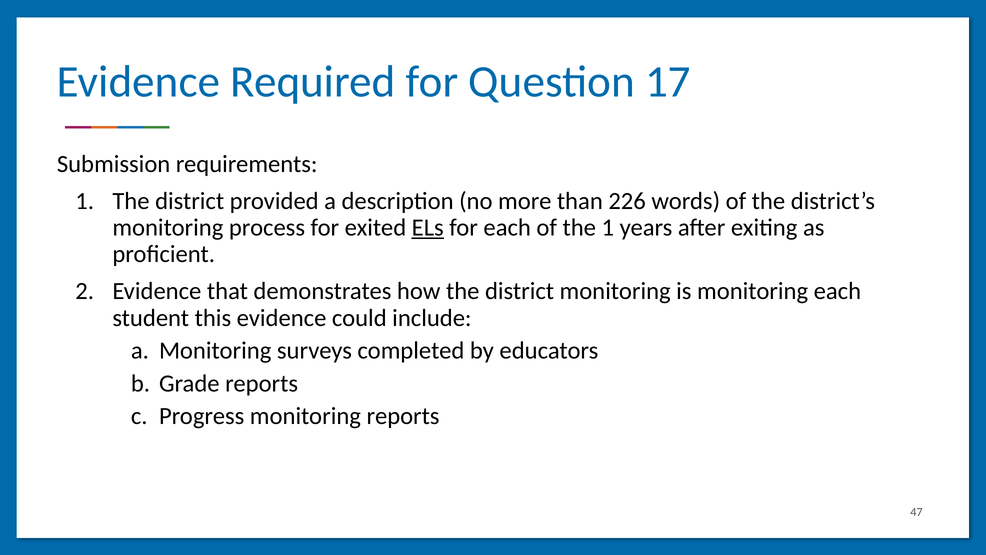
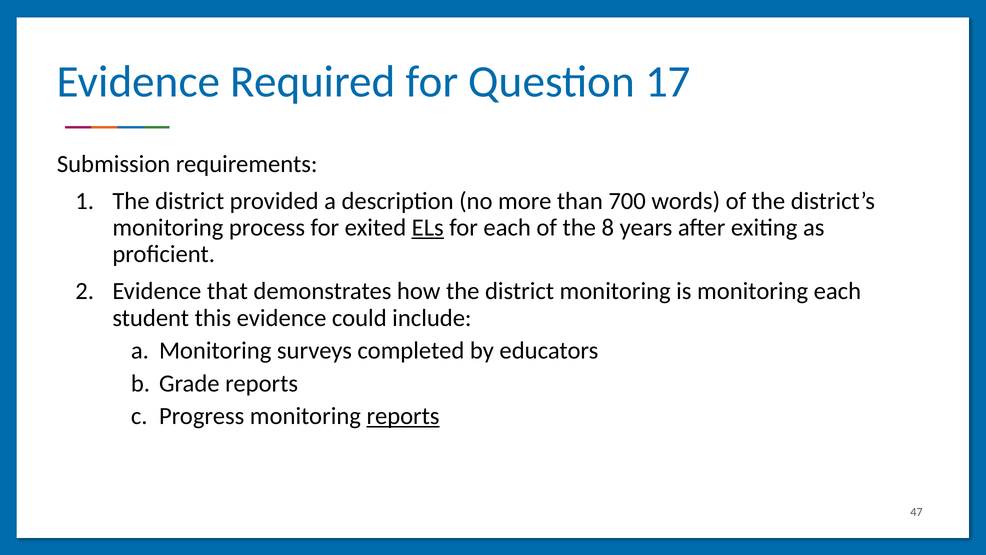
226: 226 -> 700 (627, 201)
the 1: 1 -> 8 (608, 228)
reports underline: none -> present (403, 416)
